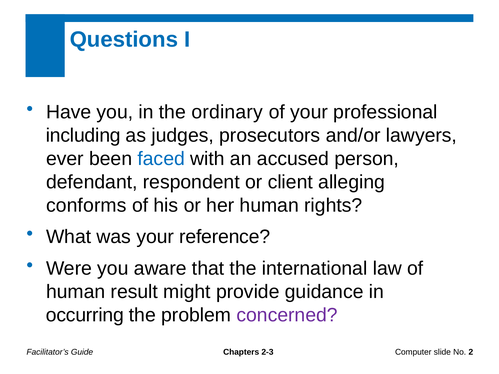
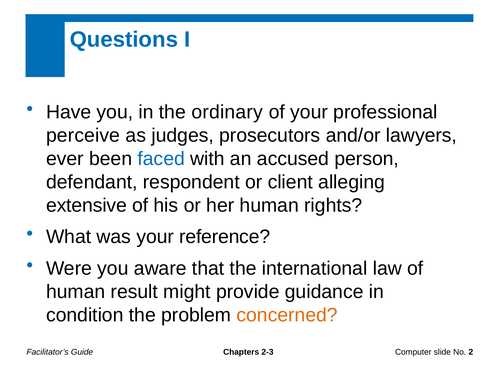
including: including -> perceive (83, 136)
conforms: conforms -> extensive (86, 205)
occurring: occurring -> condition (85, 315)
concerned colour: purple -> orange (287, 315)
